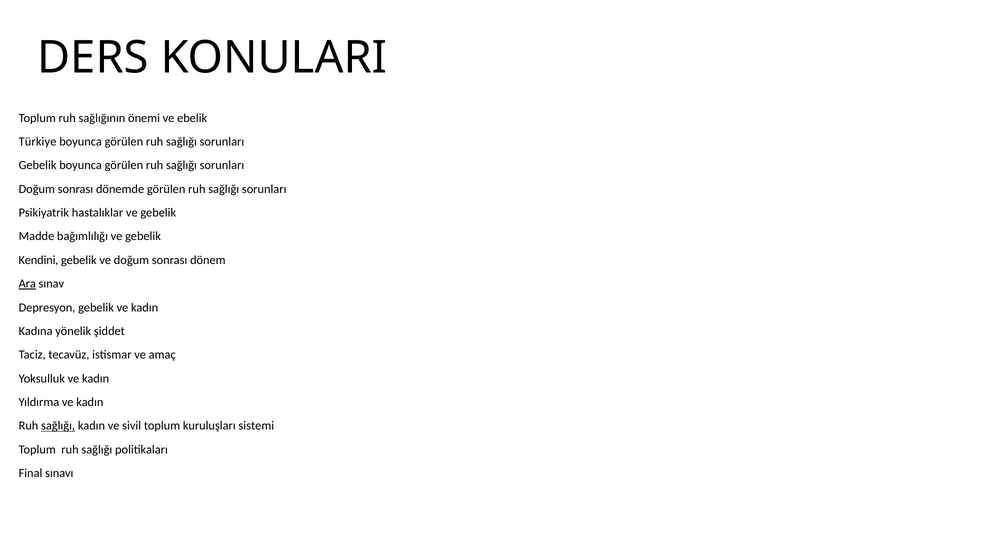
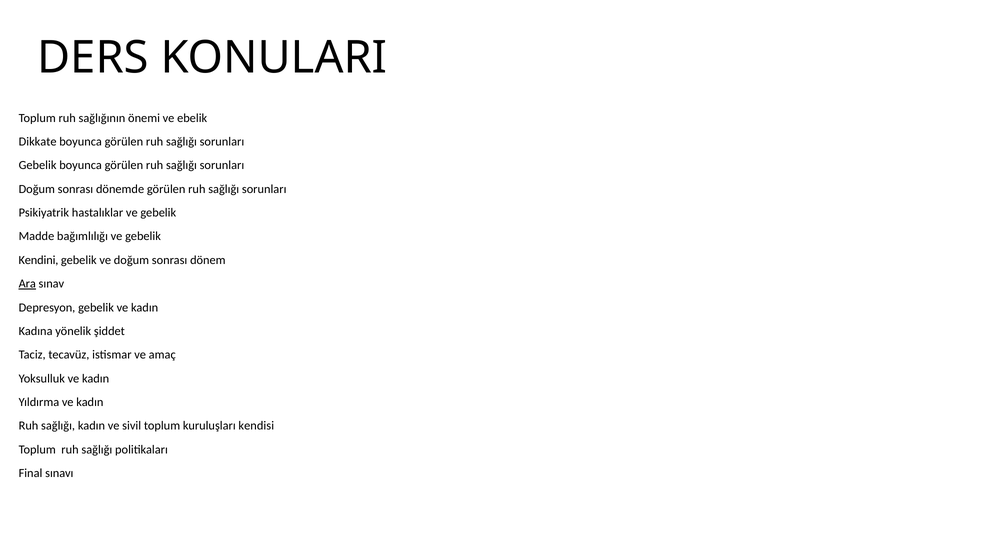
Türkiye: Türkiye -> Dikkate (38, 142)
sağlığı underline: present -> none (58, 426)
sistemi: sistemi -> kendisi (256, 426)
